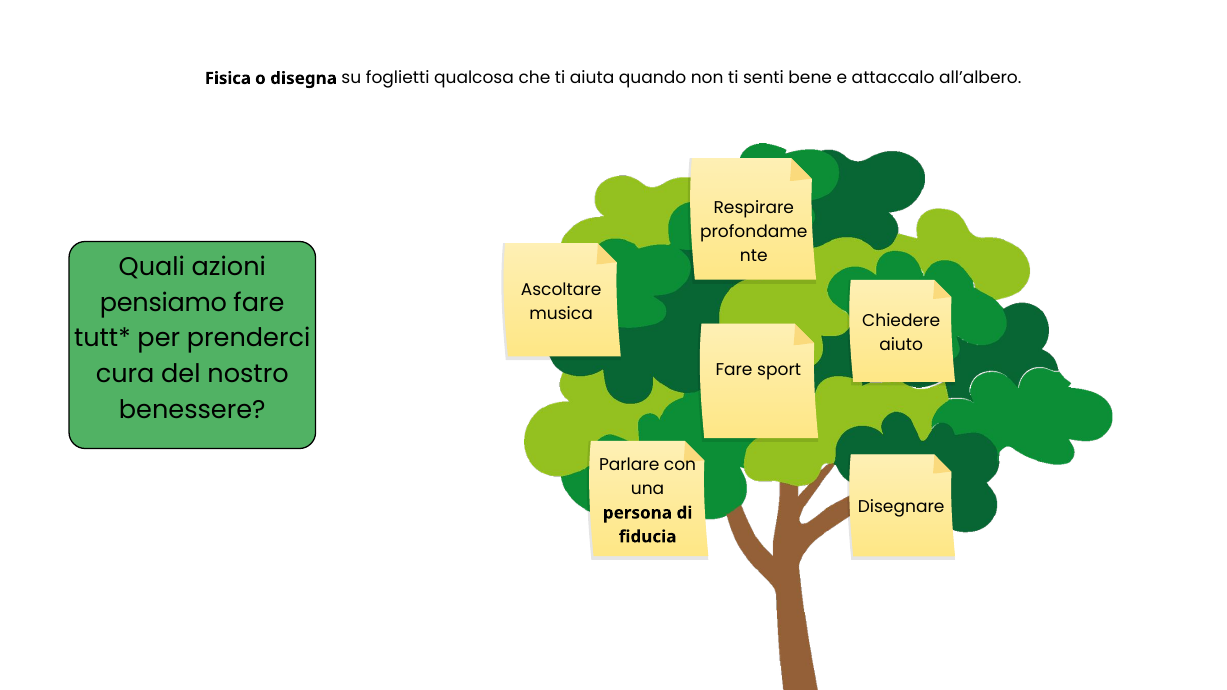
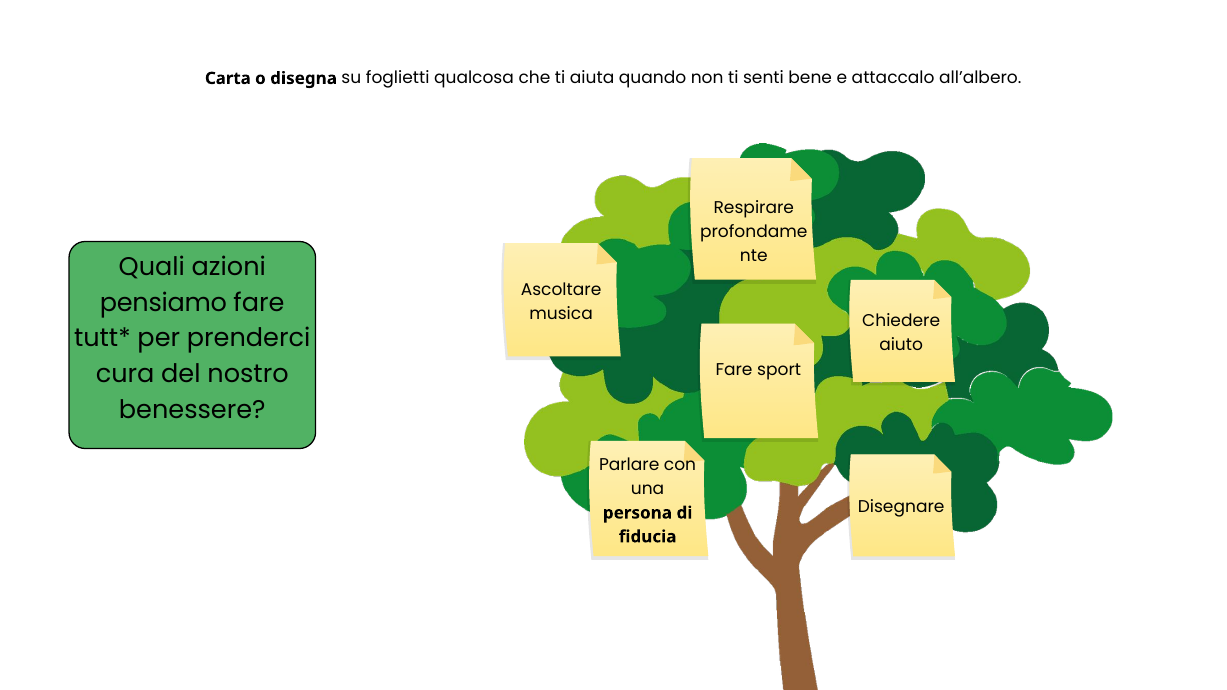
Fisica: Fisica -> Carta (228, 78)
